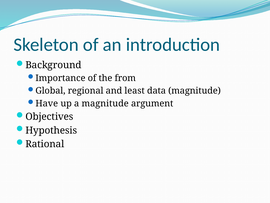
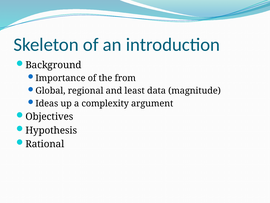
Have: Have -> Ideas (47, 103)
a magnitude: magnitude -> complexity (105, 103)
